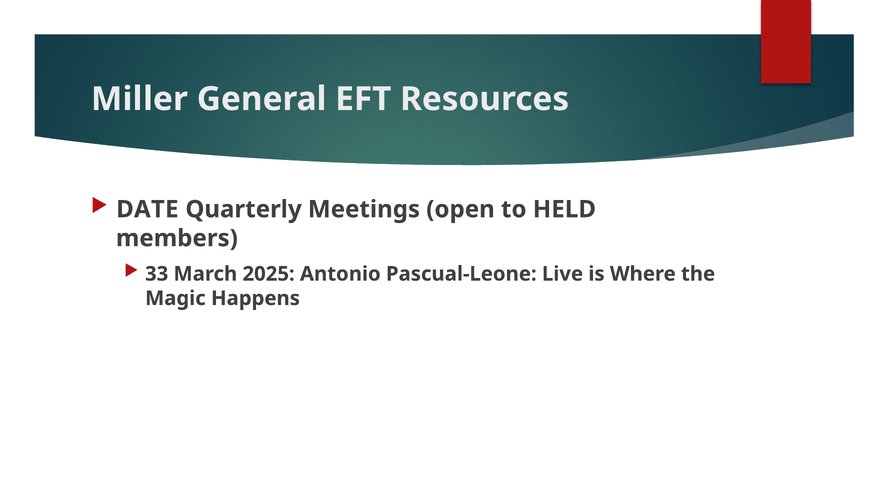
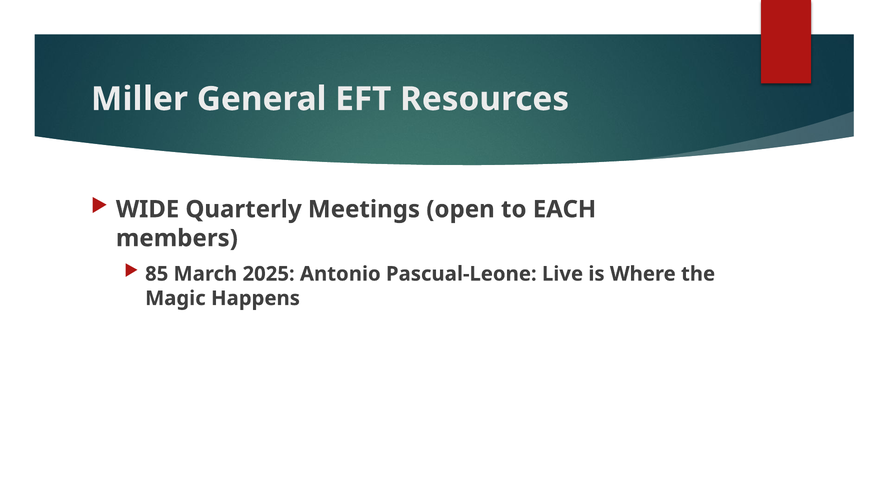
DATE: DATE -> WIDE (148, 209)
HELD: HELD -> EACH (565, 209)
33: 33 -> 85 (157, 274)
